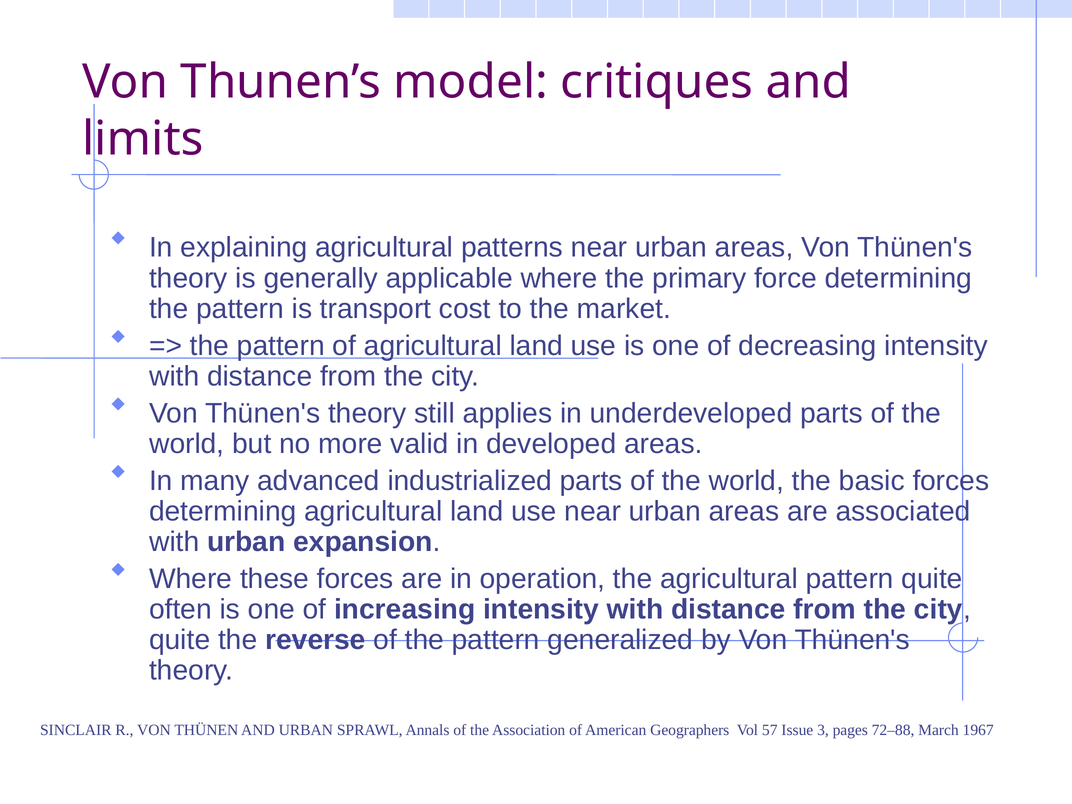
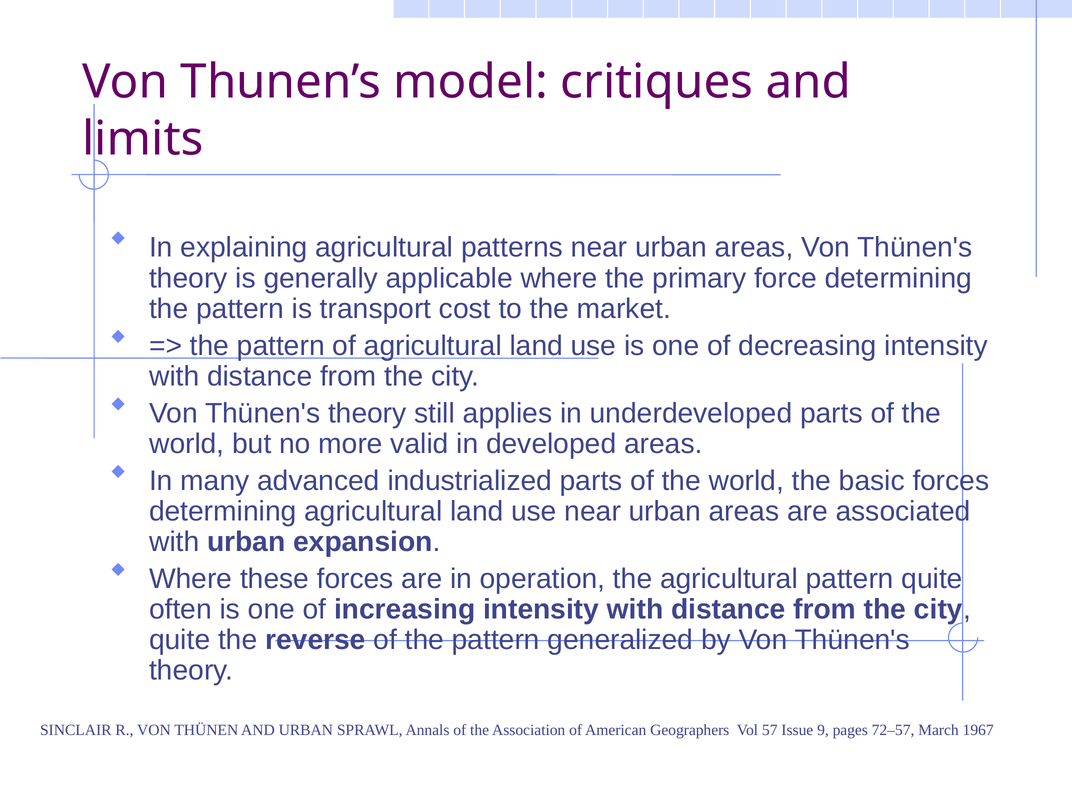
3: 3 -> 9 (823, 730)
72–88: 72–88 -> 72–57 (893, 730)
